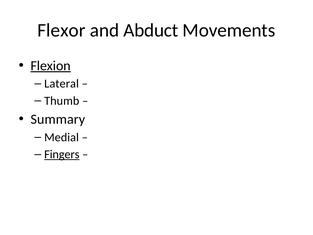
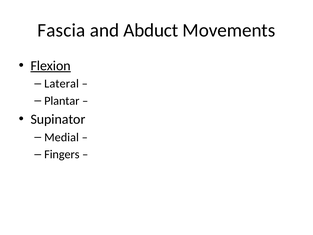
Flexor: Flexor -> Fascia (61, 30)
Thumb: Thumb -> Plantar (62, 101)
Summary: Summary -> Supinator (58, 119)
Fingers underline: present -> none (62, 154)
